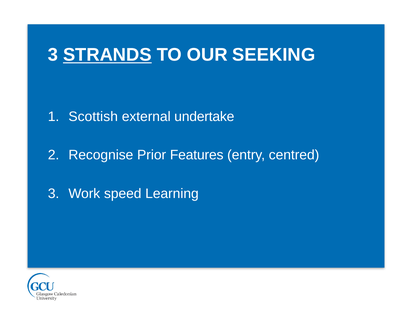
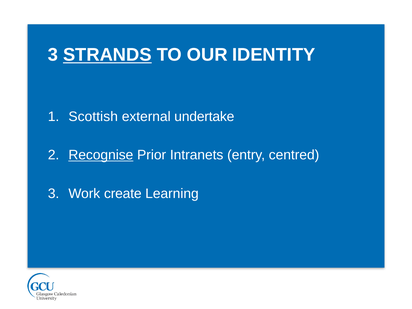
SEEKING: SEEKING -> IDENTITY (274, 55)
Recognise underline: none -> present (101, 155)
Features: Features -> Intranets (197, 155)
speed: speed -> create (123, 194)
